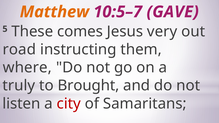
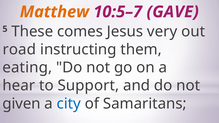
where: where -> eating (27, 68)
truly: truly -> hear (19, 86)
Brought: Brought -> Support (88, 86)
listen: listen -> given (21, 104)
city colour: red -> blue (69, 104)
